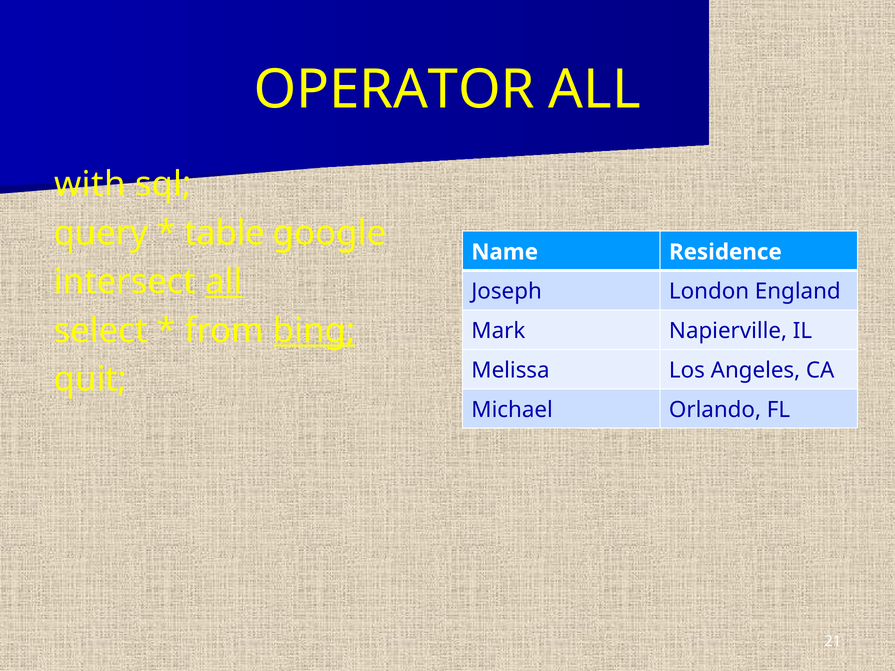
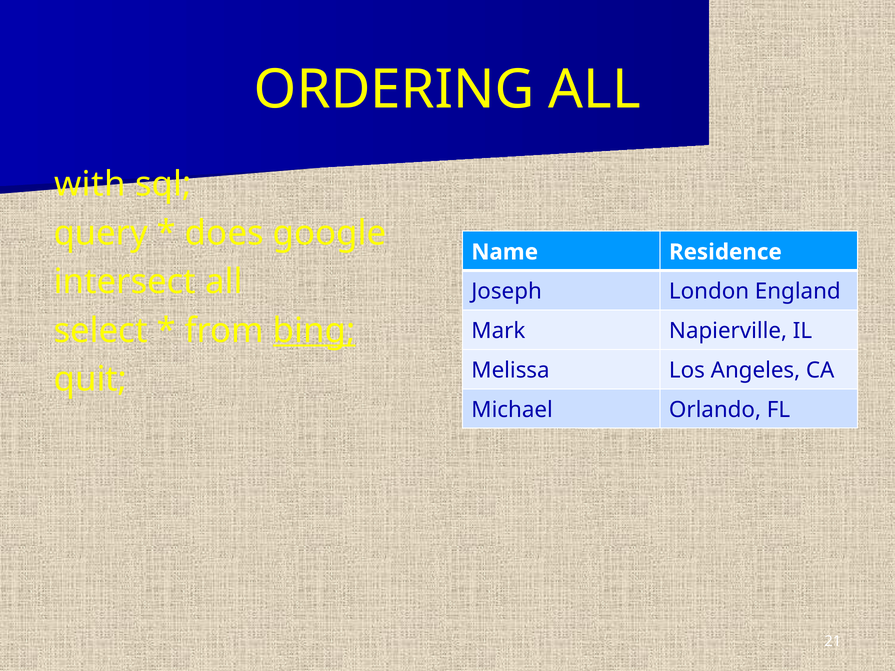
OPERATOR: OPERATOR -> ORDERING (394, 90)
table: table -> does (224, 233)
all underline: present -> none (224, 282)
